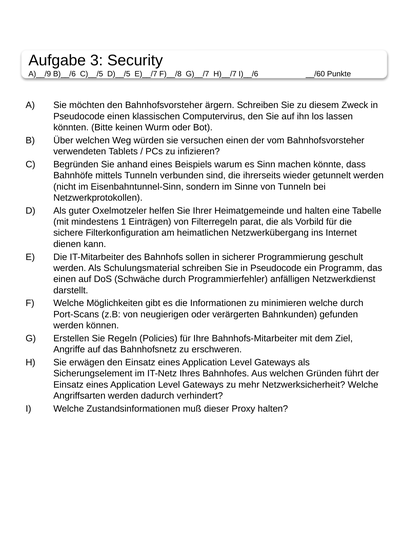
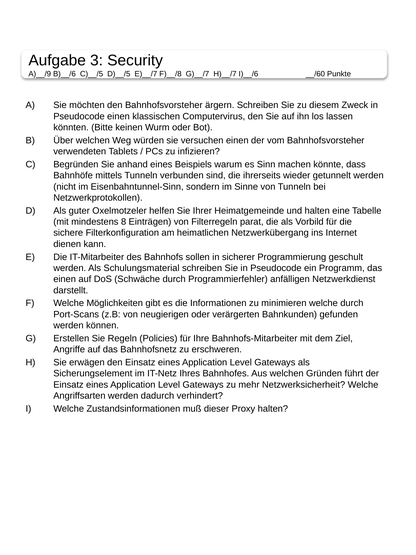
1: 1 -> 8 (124, 222)
